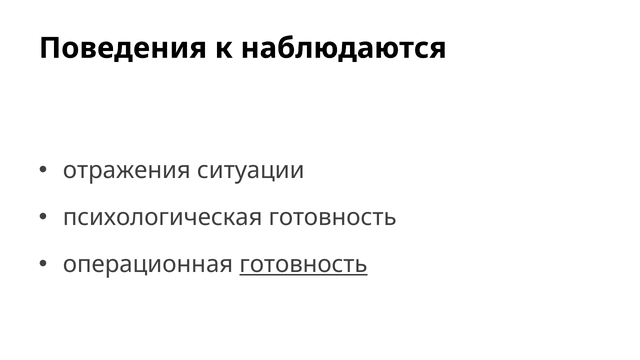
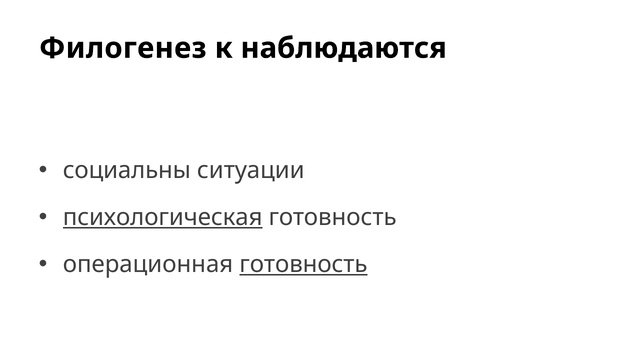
Поведения: Поведения -> Филогенез (123, 48)
отражения: отражения -> социальны (127, 170)
психологическая underline: none -> present (163, 217)
